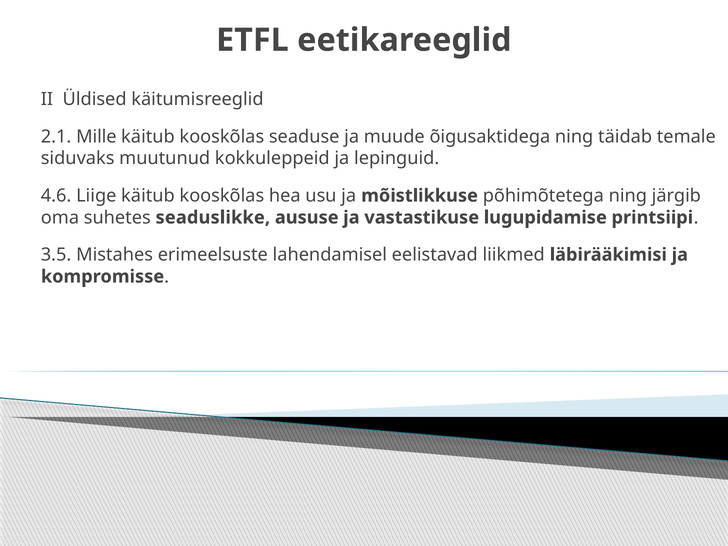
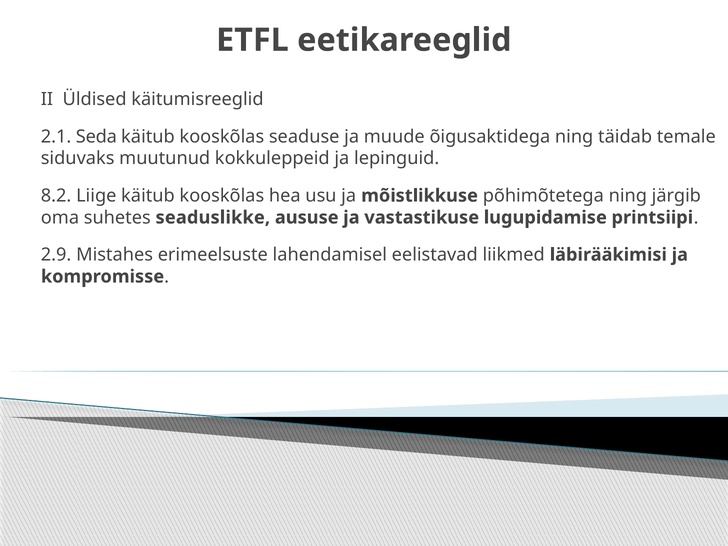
Mille: Mille -> Seda (96, 137)
4.6: 4.6 -> 8.2 (56, 196)
3.5: 3.5 -> 2.9 (56, 255)
